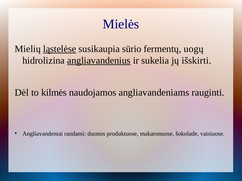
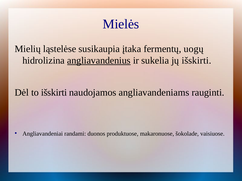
ląstelėse underline: present -> none (60, 49)
sūrio: sūrio -> įtaka (132, 49)
to kilmės: kilmės -> išskirti (54, 93)
